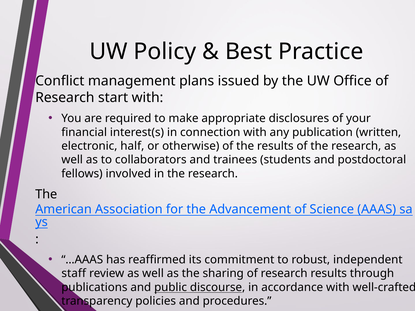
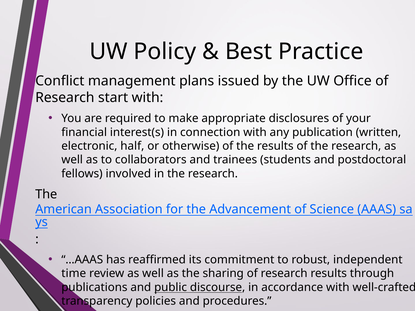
staff: staff -> time (74, 274)
